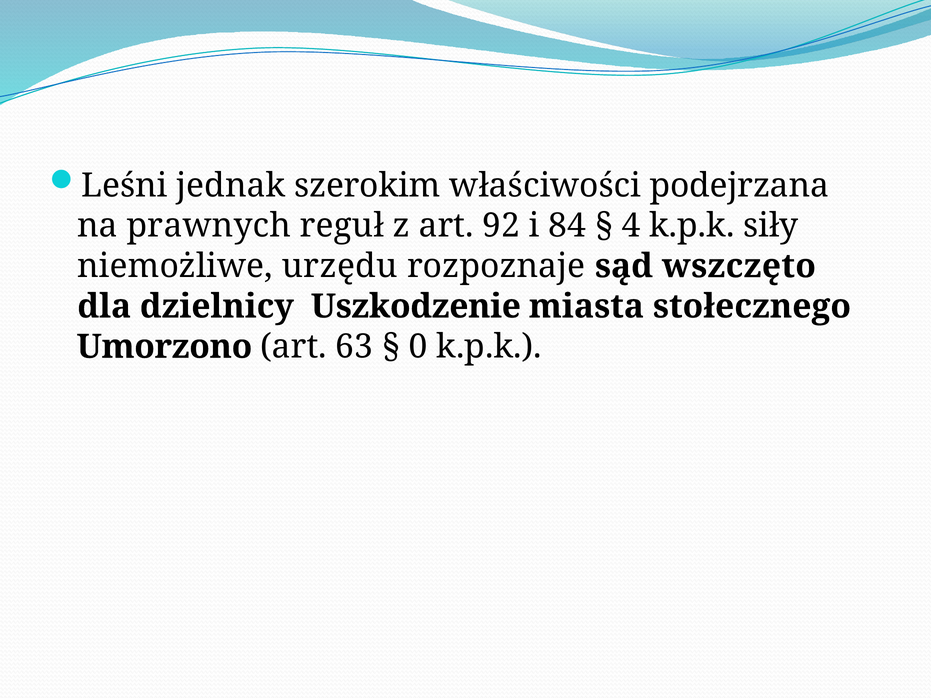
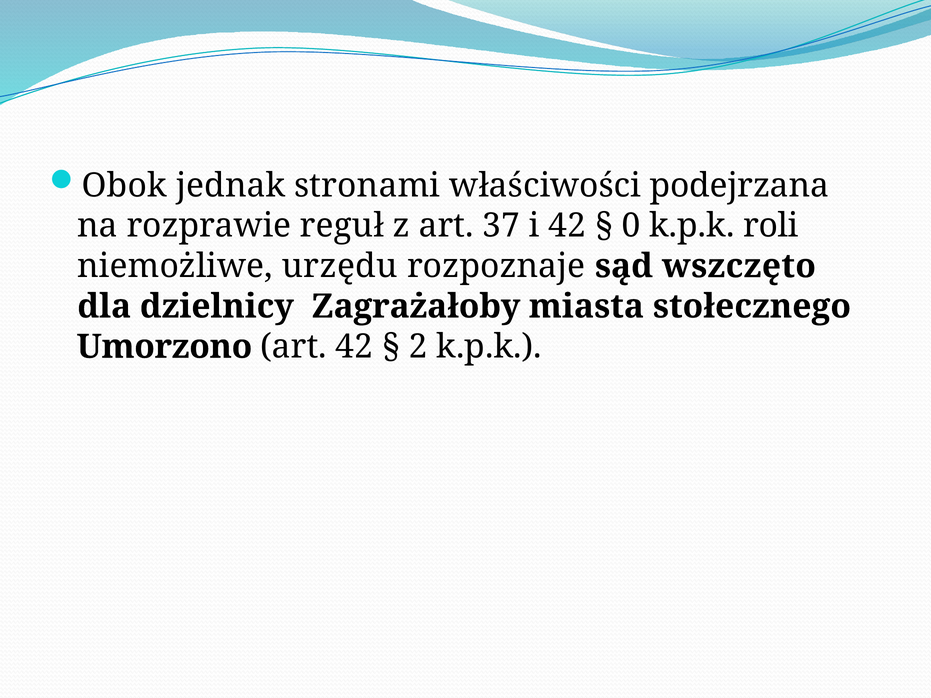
Leśni: Leśni -> Obok (124, 186)
szerokim: szerokim -> stronami (367, 186)
prawnych: prawnych -> rozprawie (209, 226)
92: 92 -> 37 (501, 226)
i 84: 84 -> 42 (567, 226)
4: 4 -> 0 (631, 226)
siły: siły -> roli (771, 226)
Uszkodzenie: Uszkodzenie -> Zagrażałoby (416, 307)
art 63: 63 -> 42 (354, 347)
0: 0 -> 2 (418, 347)
